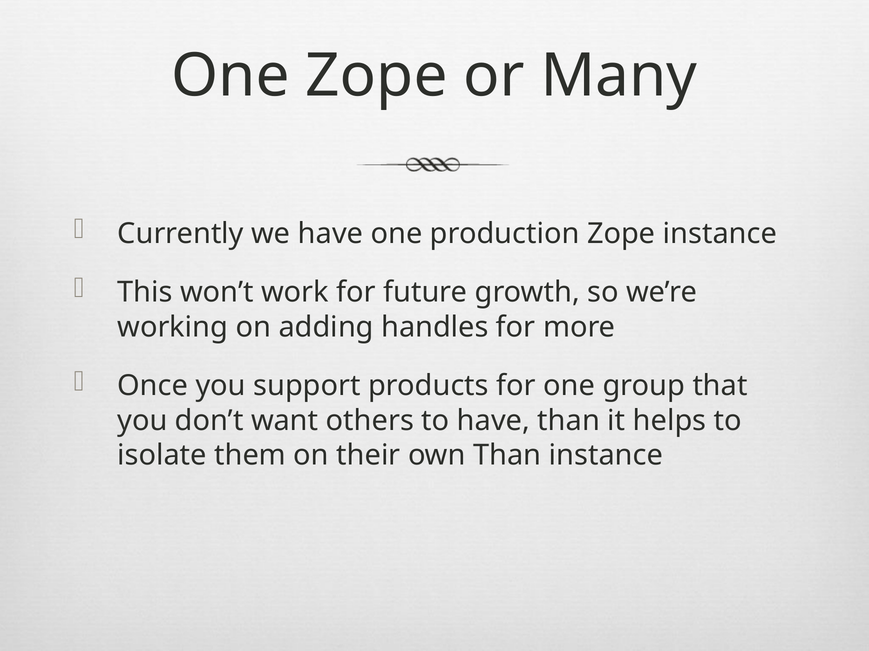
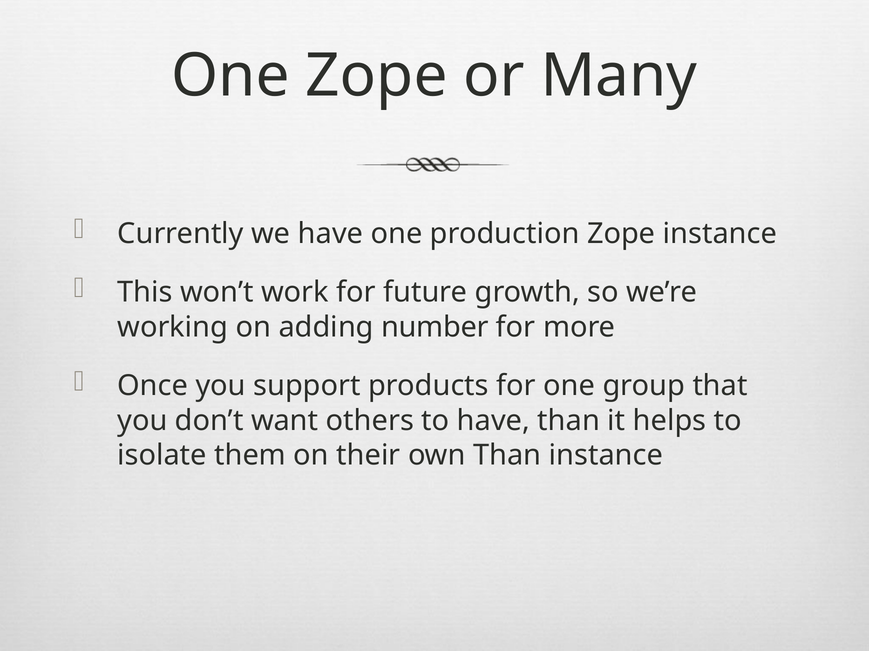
handles: handles -> number (435, 327)
